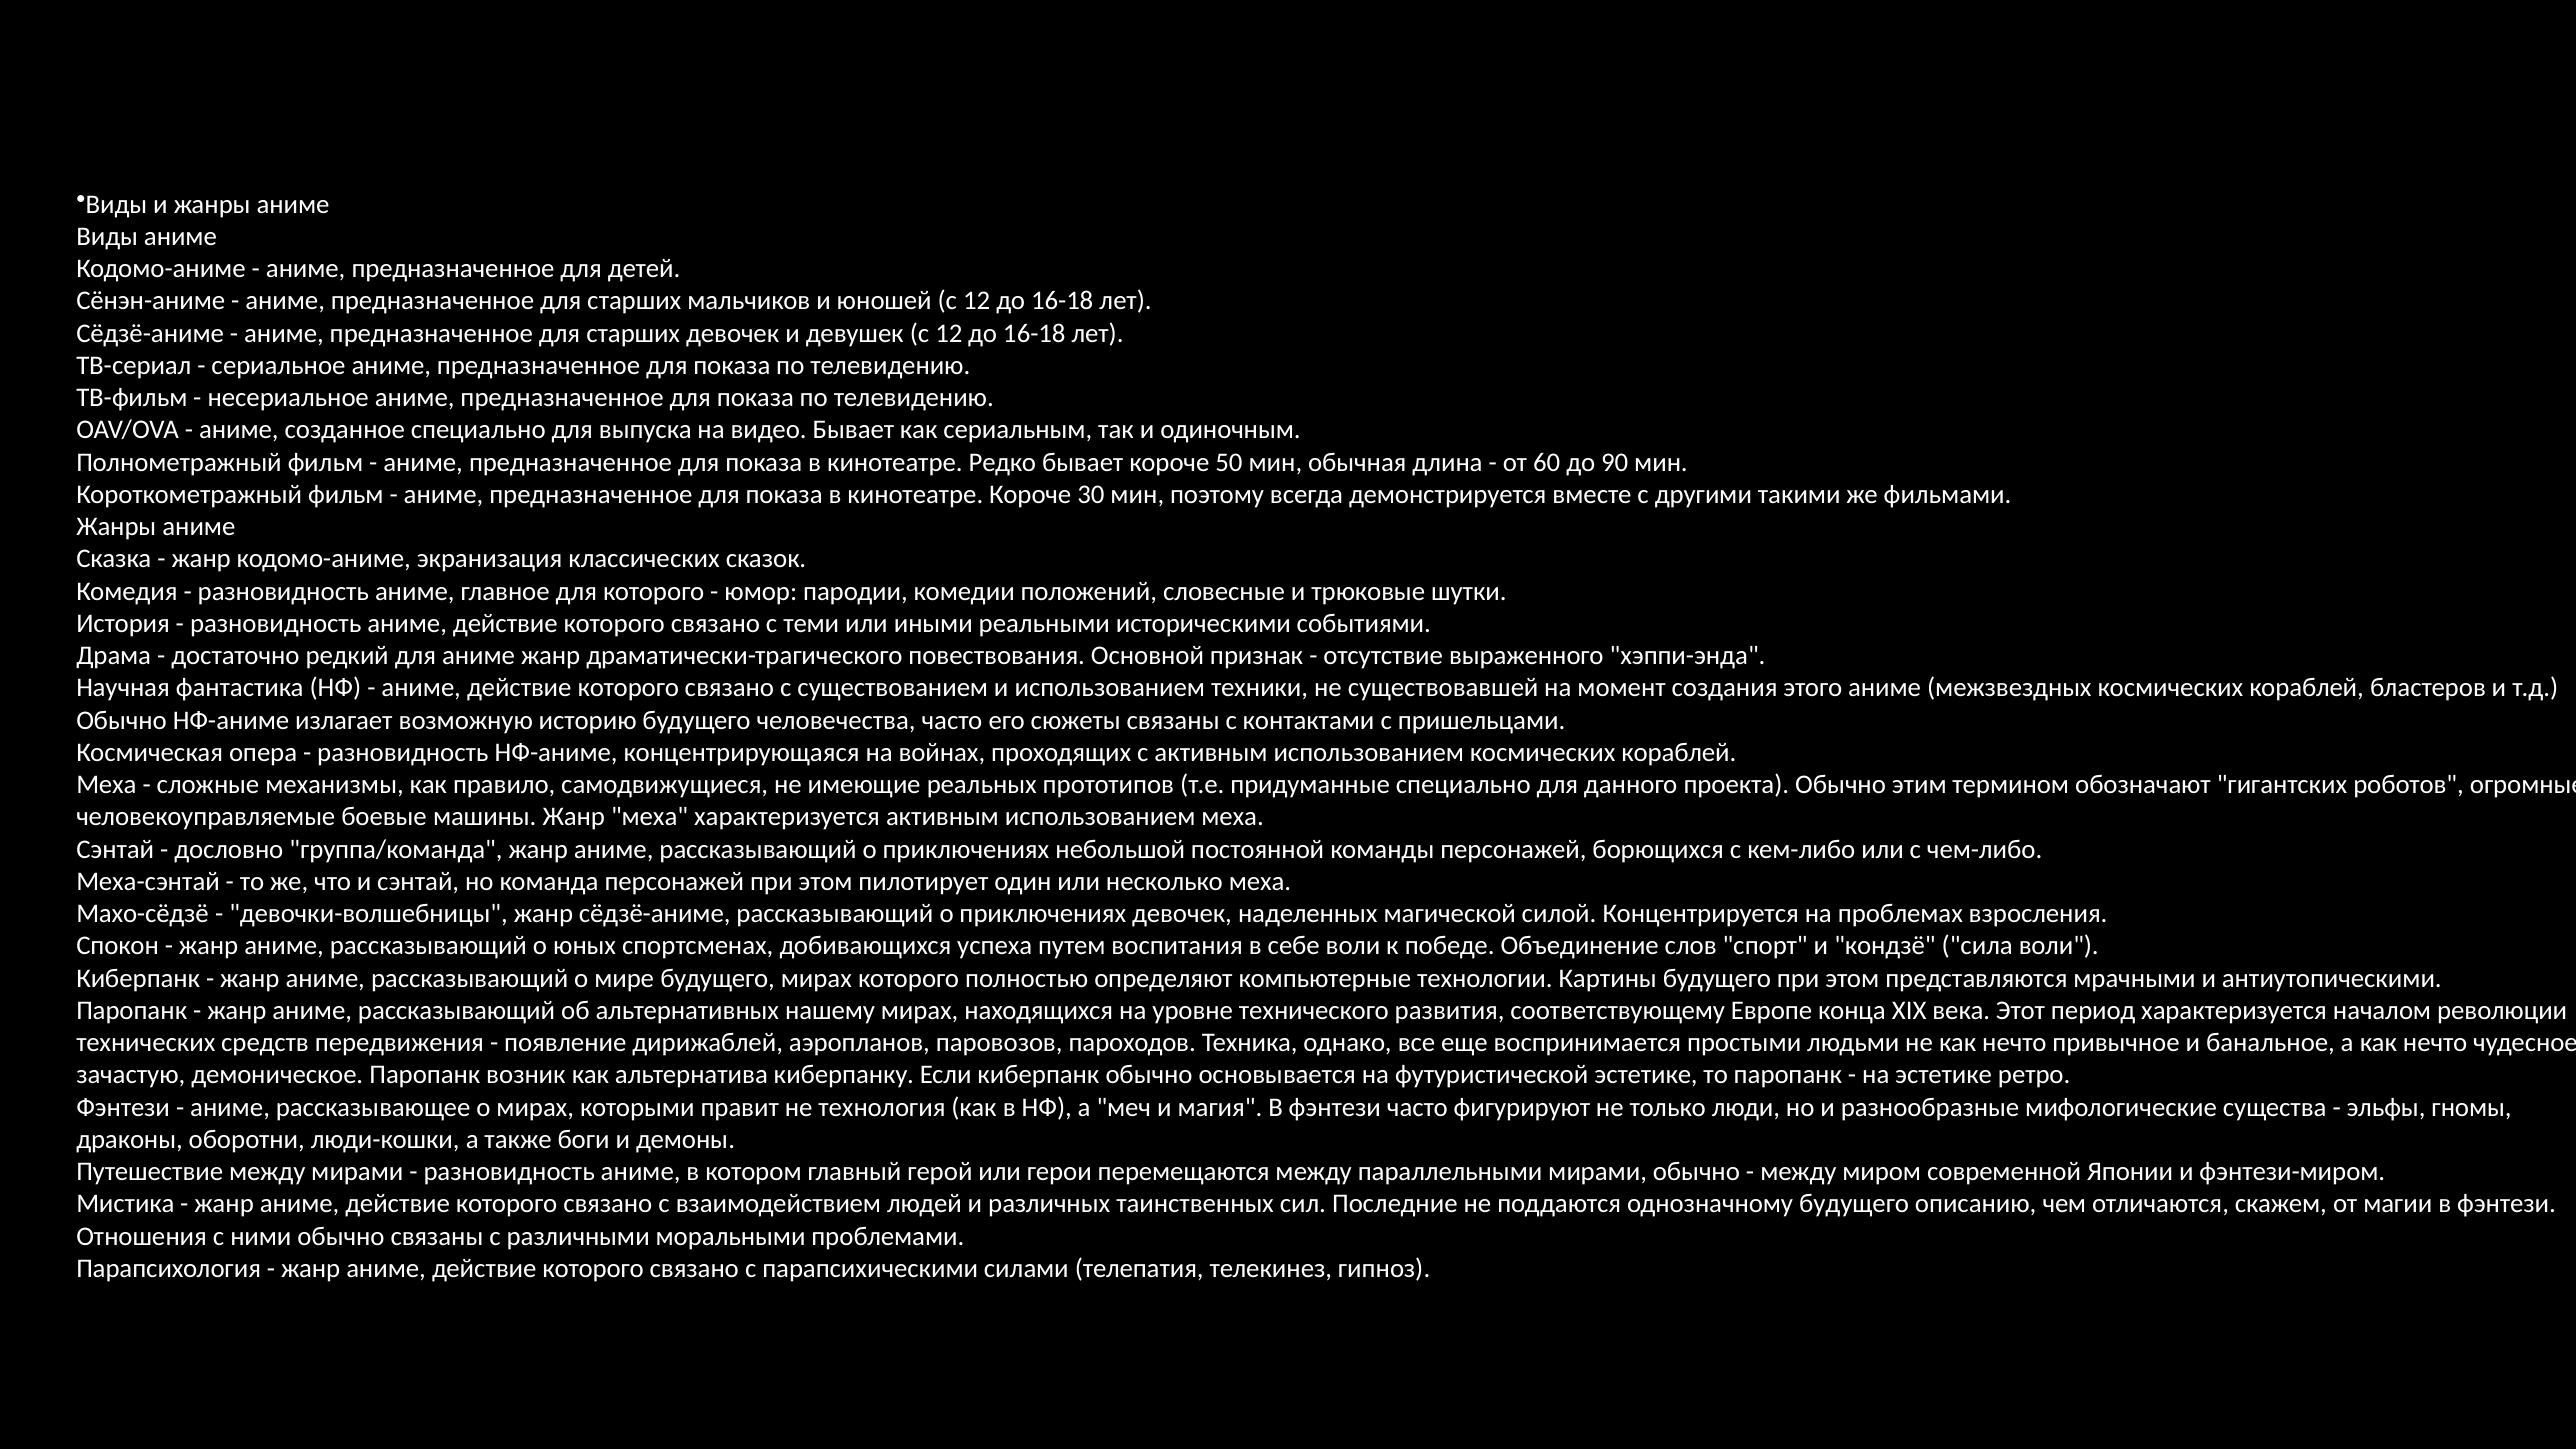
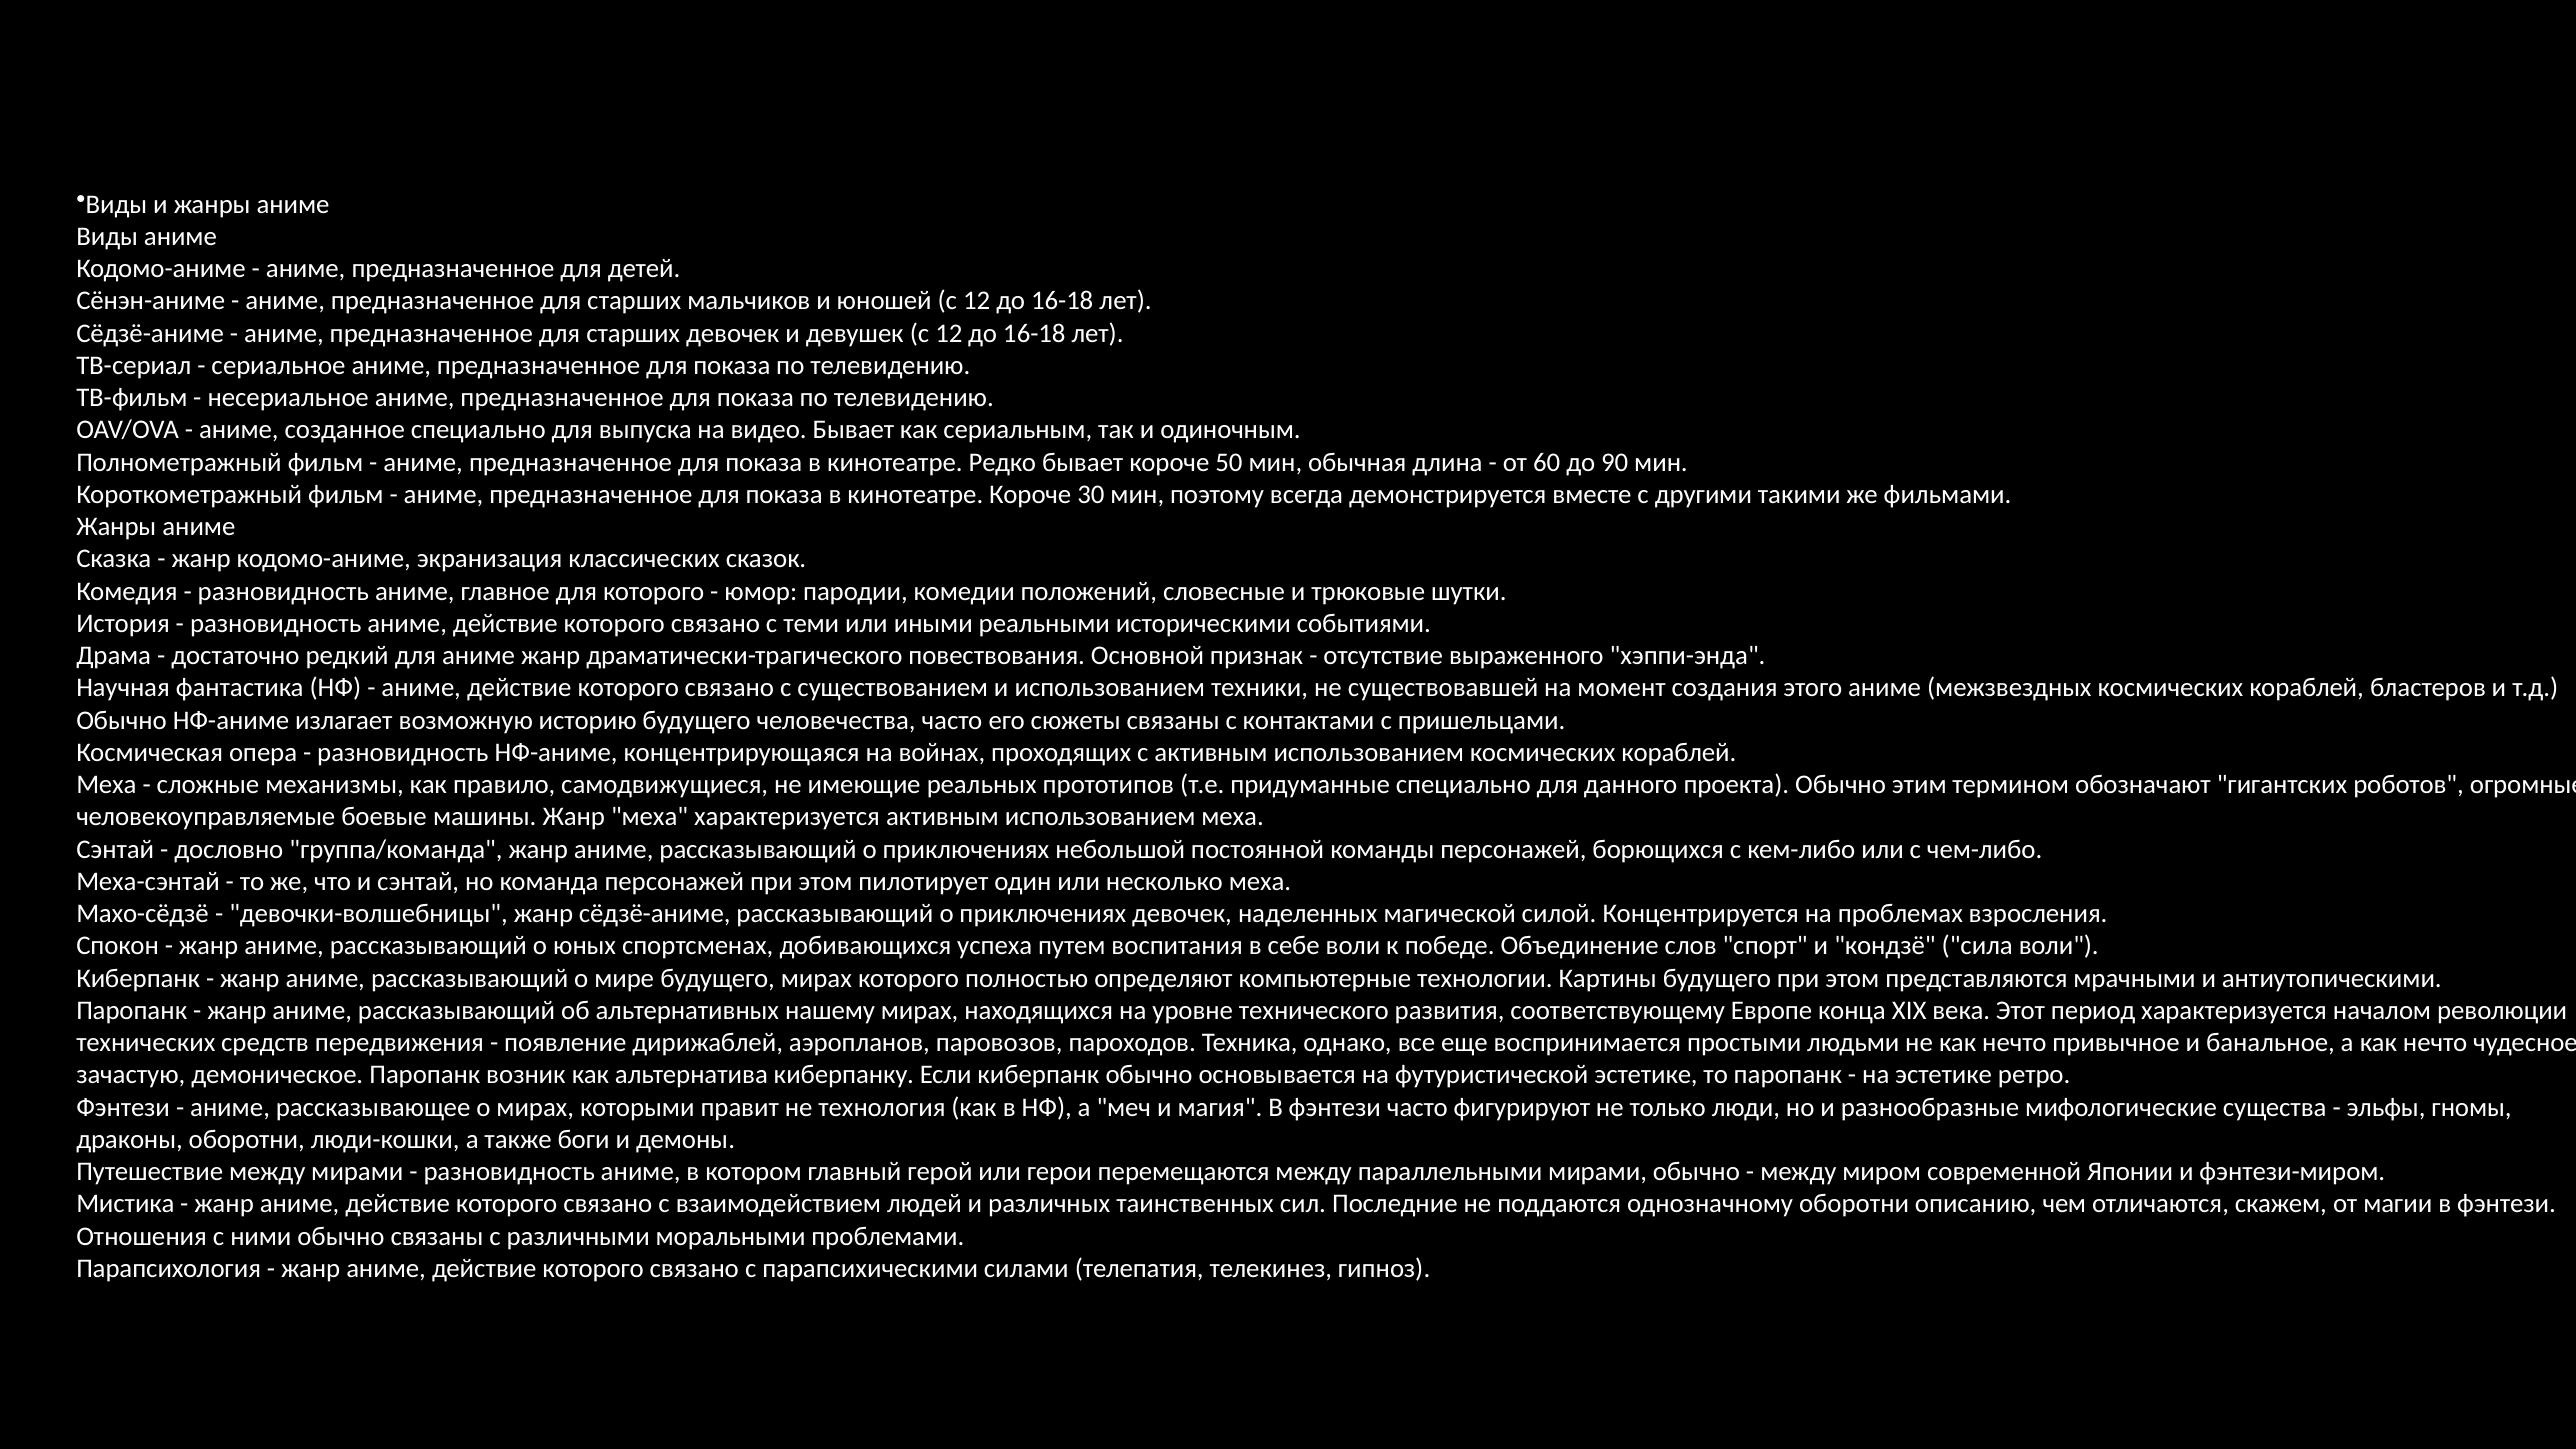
однозначному будущего: будущего -> оборотни (1854, 1204)
